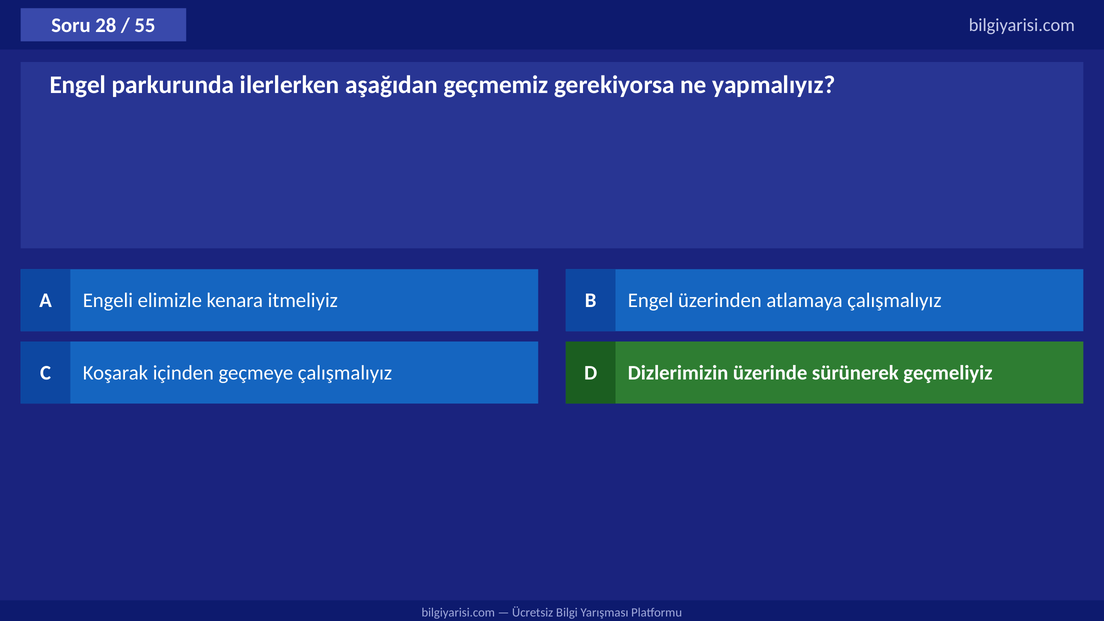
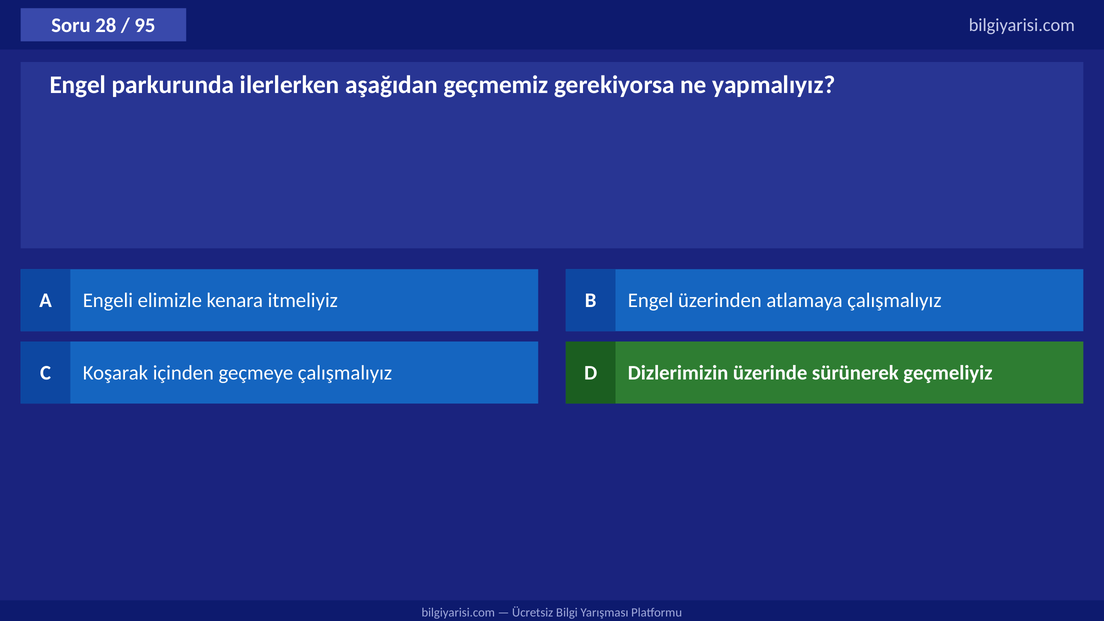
55: 55 -> 95 (145, 25)
